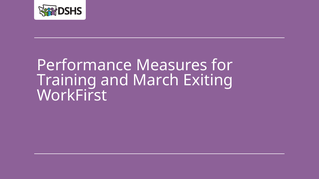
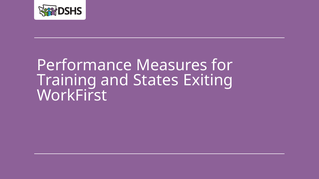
March: March -> States (156, 80)
